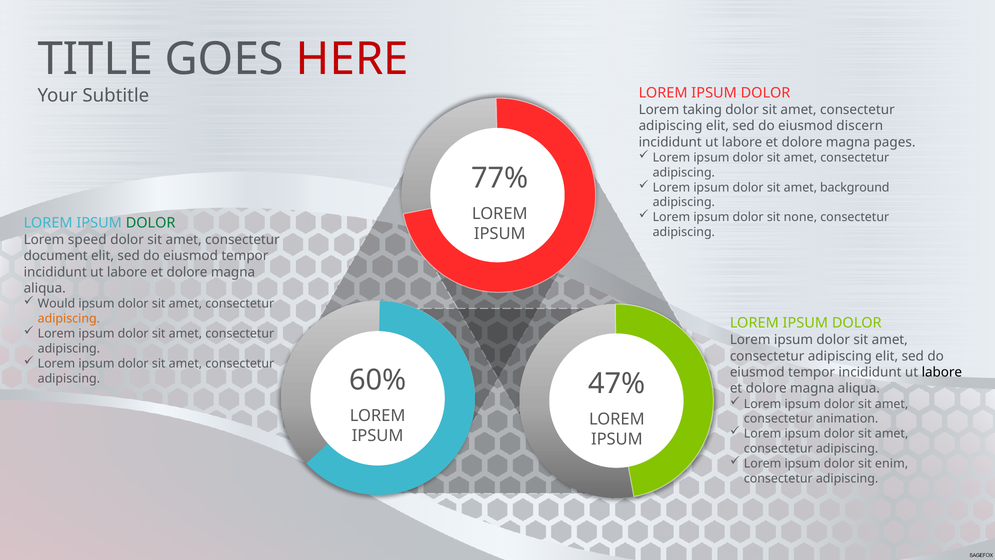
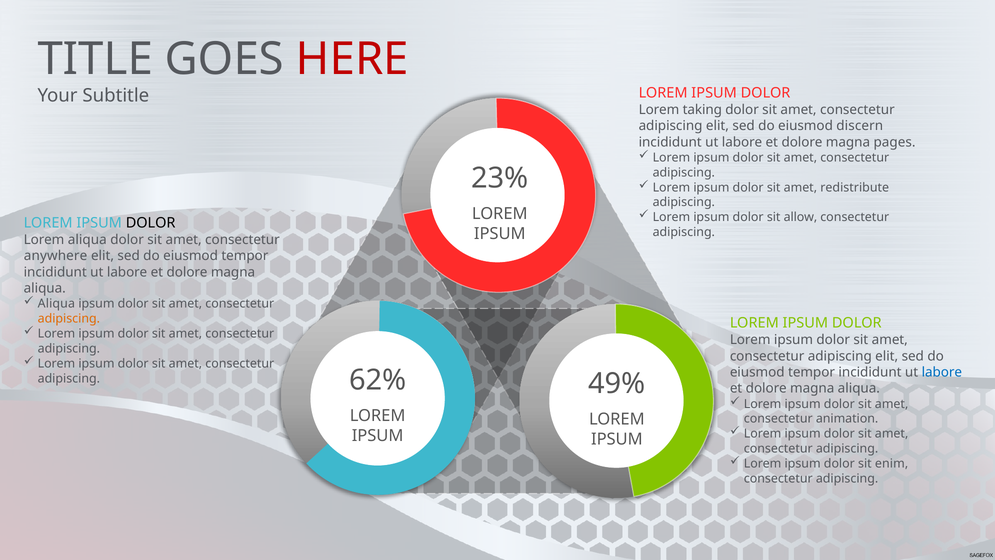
77%: 77% -> 23% (500, 178)
background: background -> redistribute (855, 187)
none: none -> allow (800, 217)
DOLOR colour: green -> black (151, 223)
Lorem speed: speed -> aliqua (87, 240)
document: document -> anywhere (56, 256)
Would: Would -> Aliqua (56, 304)
labore colour: black -> blue (942, 372)
60%: 60% -> 62% (378, 380)
47%: 47% -> 49% (617, 383)
